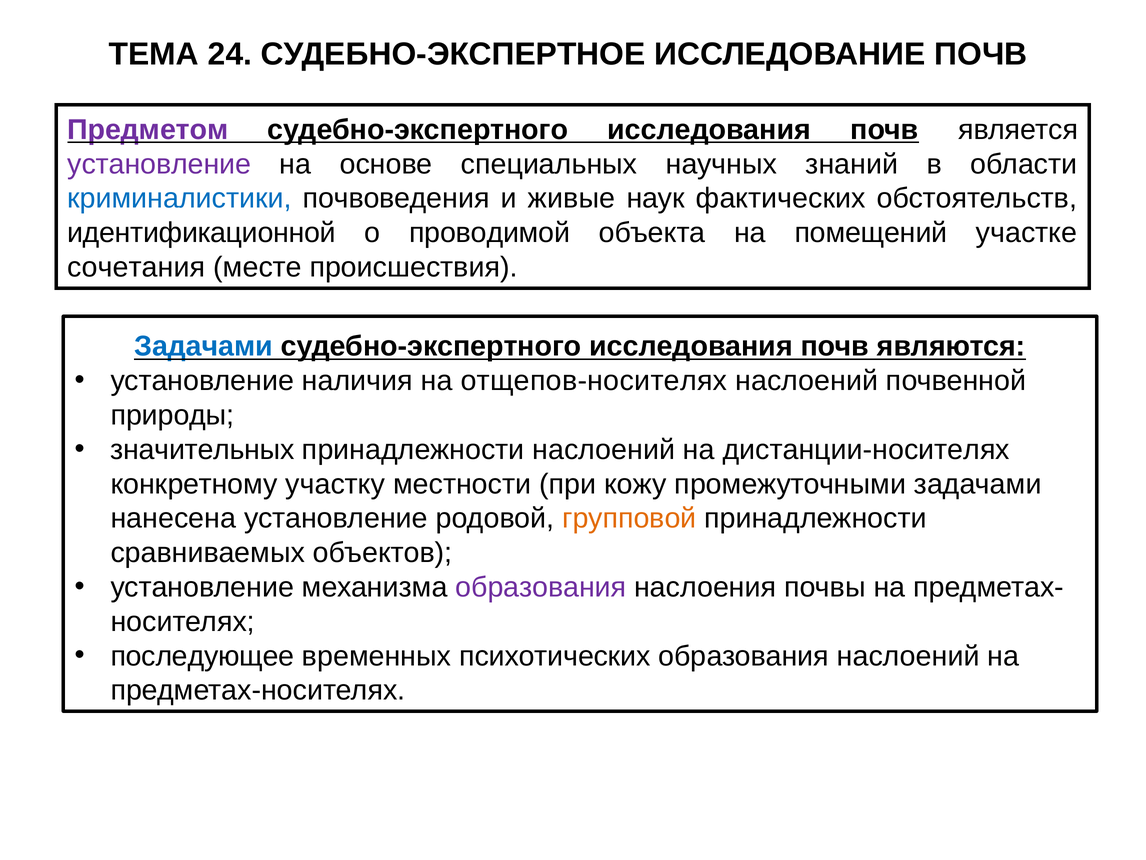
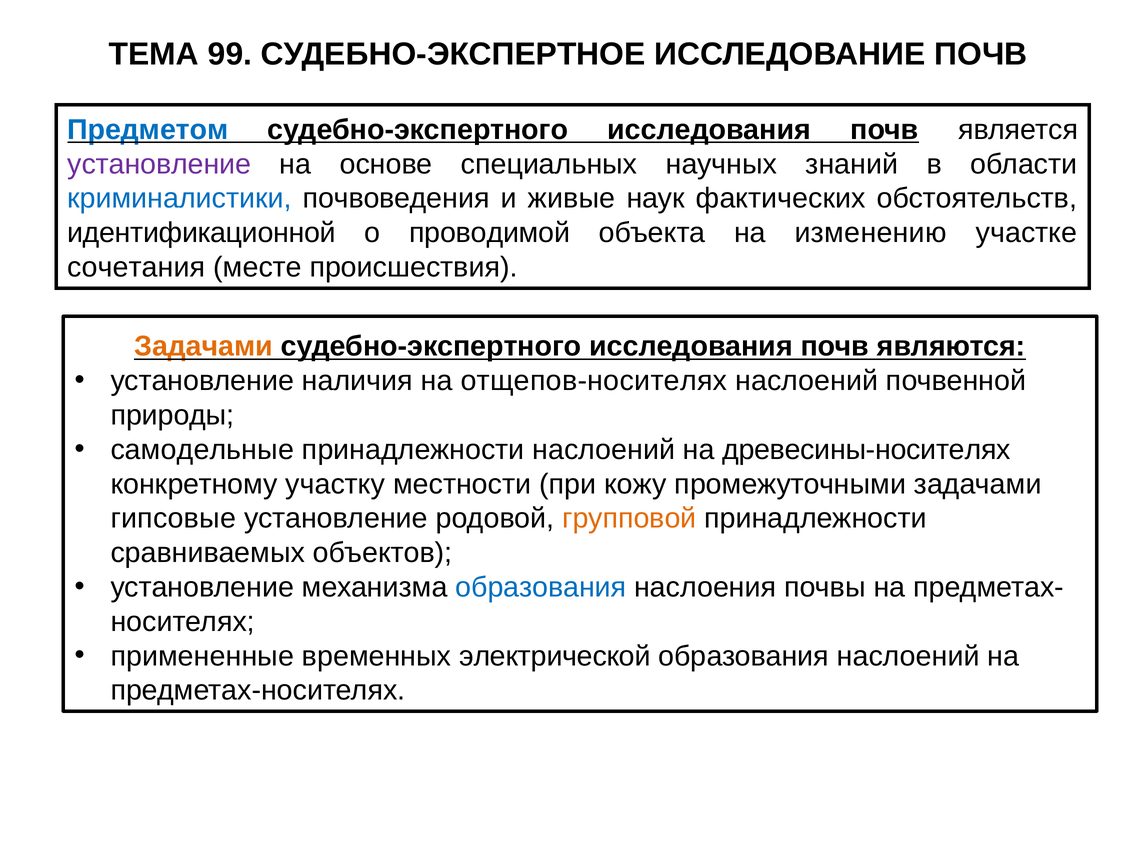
24: 24 -> 99 (230, 54)
Предметом colour: purple -> blue (148, 130)
помещений: помещений -> изменению (871, 233)
Задачами colour: blue -> orange (203, 346)
значительных: значительных -> самодельные (202, 449)
дистанции-носителях: дистанции-носителях -> древесины-носителях (866, 449)
нанесена: нанесена -> гипсовые (173, 518)
образования colour: purple -> blue (541, 587)
последующее: последующее -> примененные (202, 656)
психотических: психотических -> электрической (555, 656)
